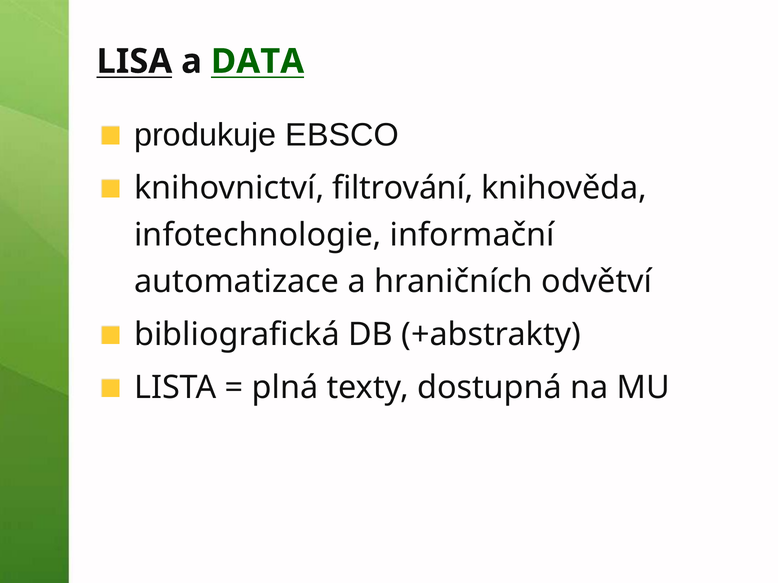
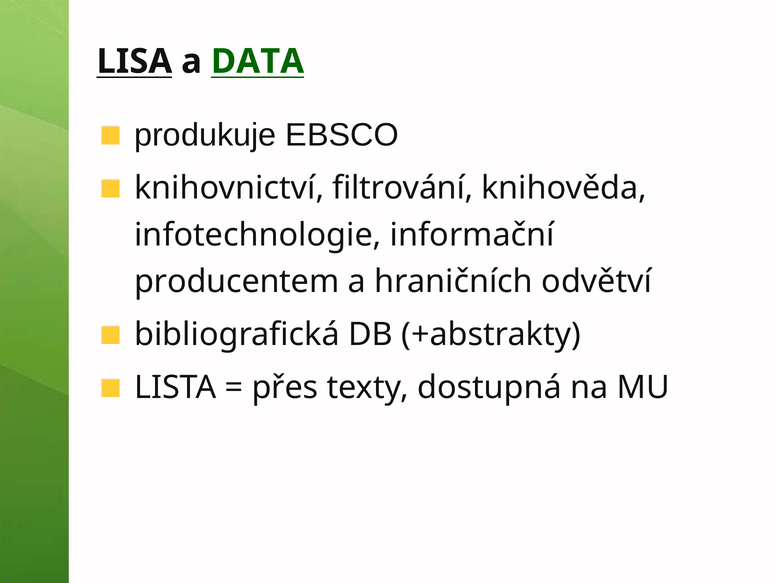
automatizace: automatizace -> producentem (237, 282)
plná: plná -> přes (285, 388)
